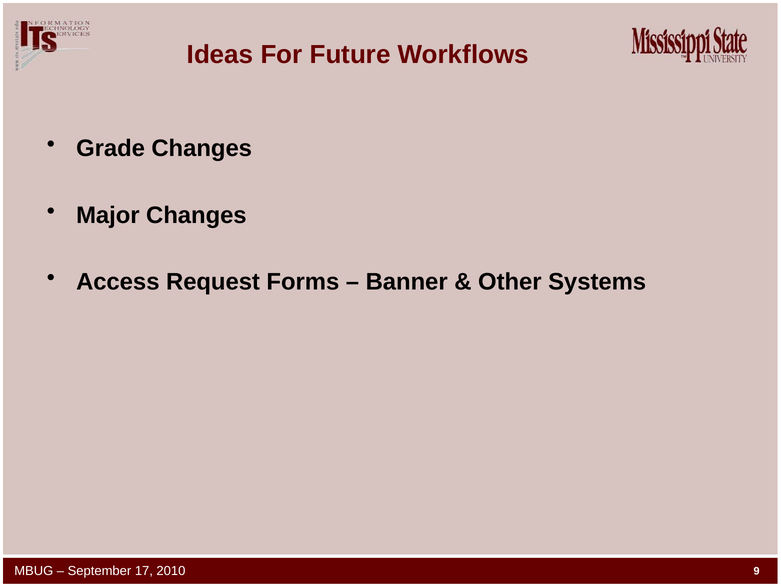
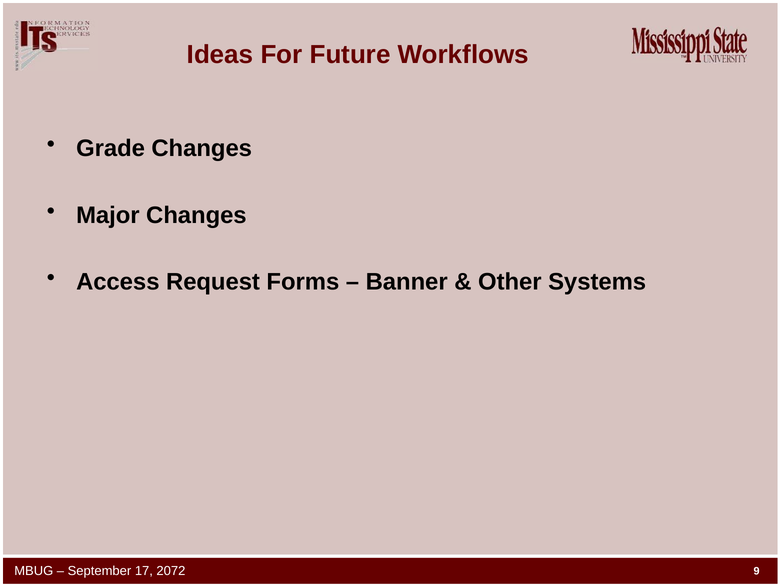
2010: 2010 -> 2072 (171, 571)
